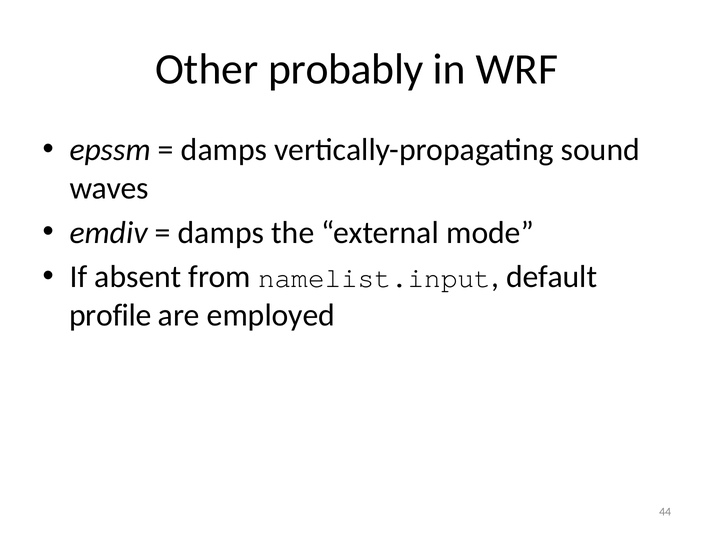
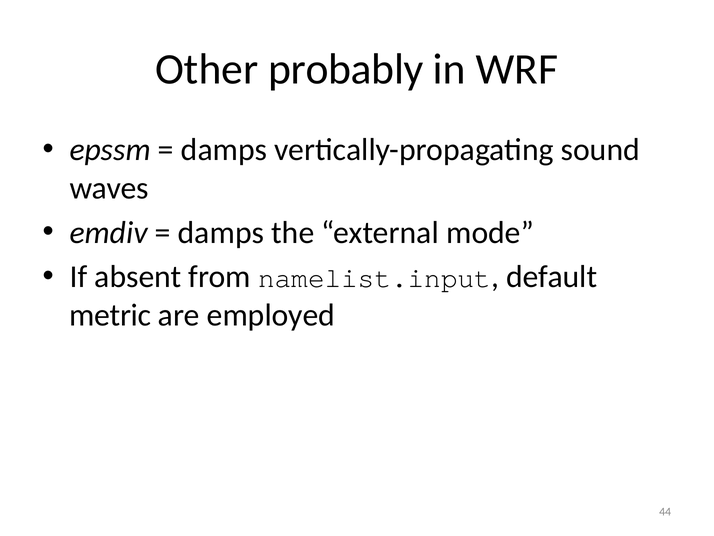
profile: profile -> metric (110, 315)
